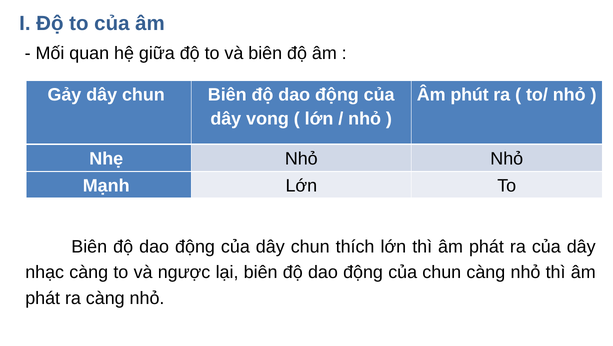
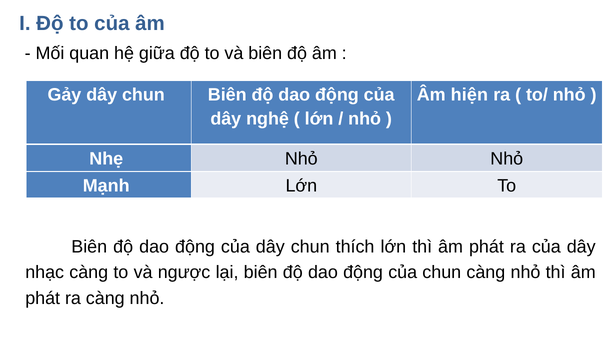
phút: phút -> hiện (469, 95)
vong: vong -> nghệ (268, 119)
